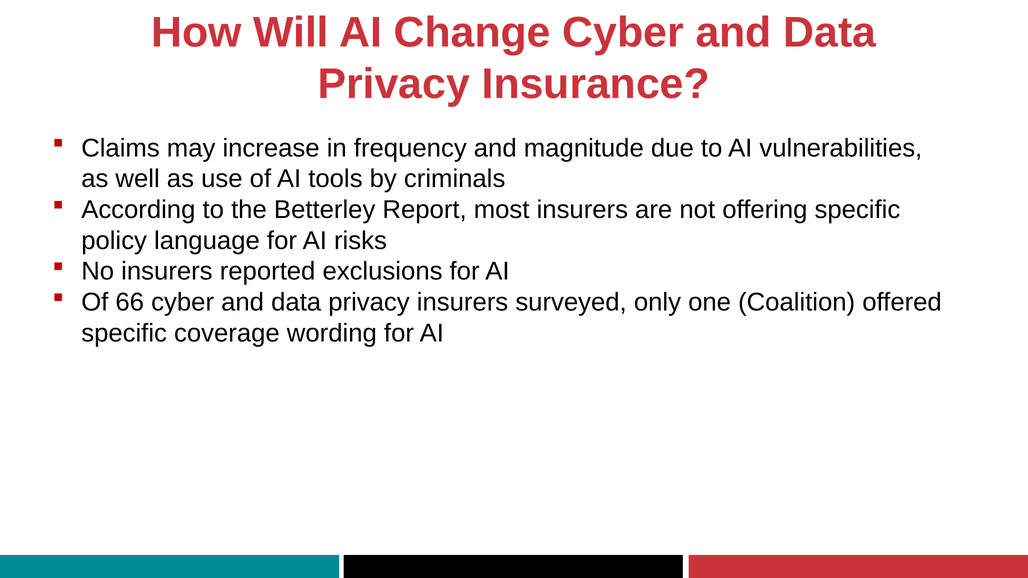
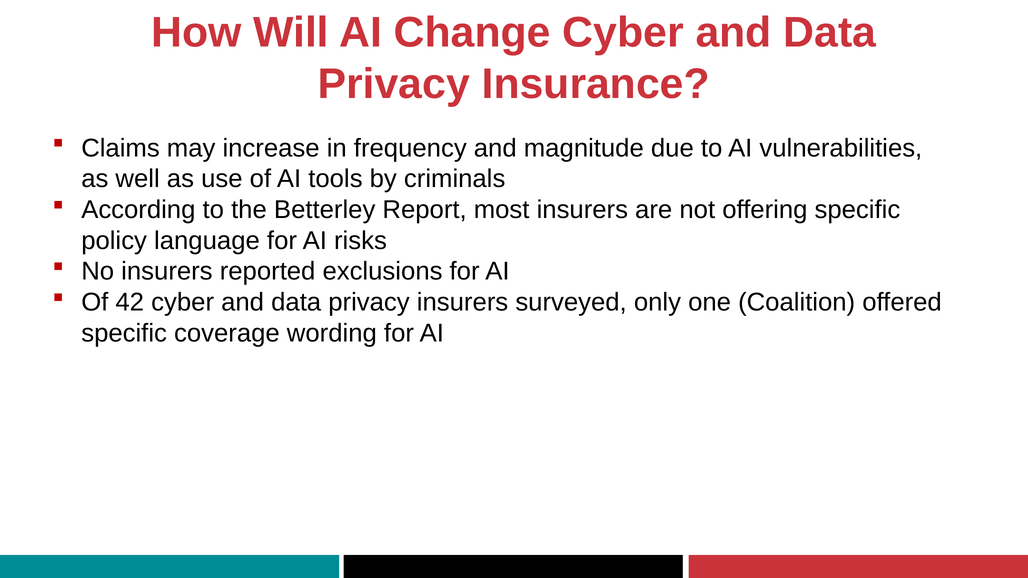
66: 66 -> 42 (130, 302)
